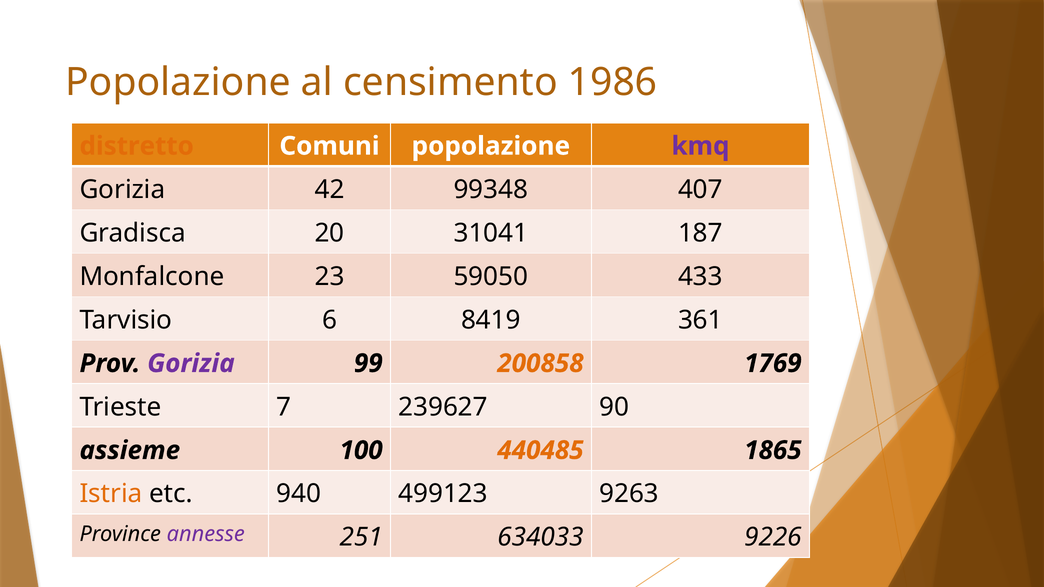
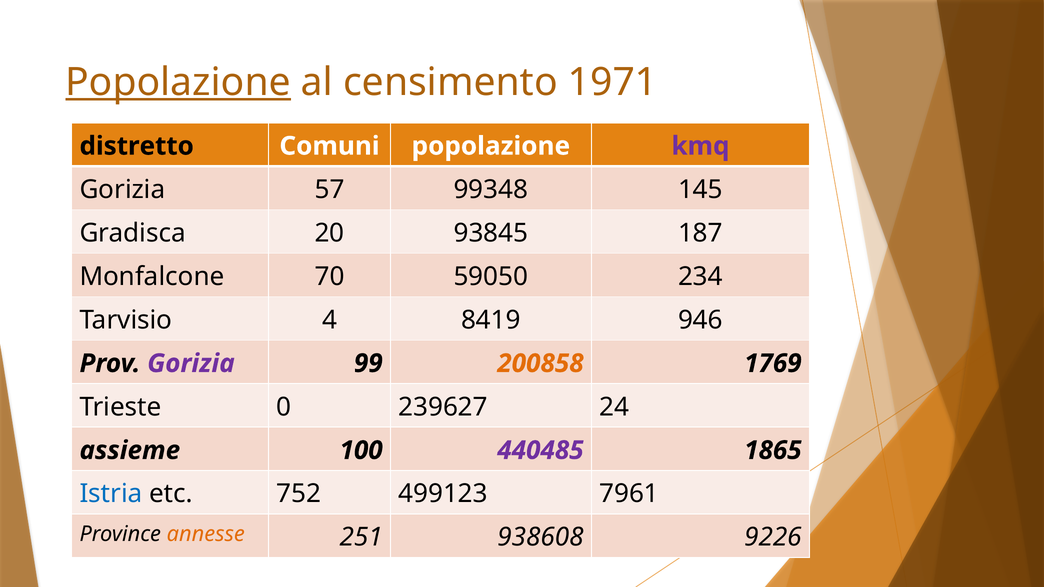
Popolazione underline: none -> present (178, 82)
1986: 1986 -> 1971 (613, 82)
distretto colour: orange -> black (137, 146)
42: 42 -> 57 (330, 190)
407: 407 -> 145 (700, 190)
31041: 31041 -> 93845 (491, 233)
23: 23 -> 70 (330, 277)
433: 433 -> 234 (700, 277)
6: 6 -> 4 (330, 320)
361: 361 -> 946 (700, 320)
7: 7 -> 0 (284, 407)
90: 90 -> 24 (614, 407)
440485 colour: orange -> purple (540, 451)
Istria colour: orange -> blue (111, 494)
940: 940 -> 752 (299, 494)
9263: 9263 -> 7961 (629, 494)
annesse colour: purple -> orange (206, 534)
634033: 634033 -> 938608 (540, 538)
